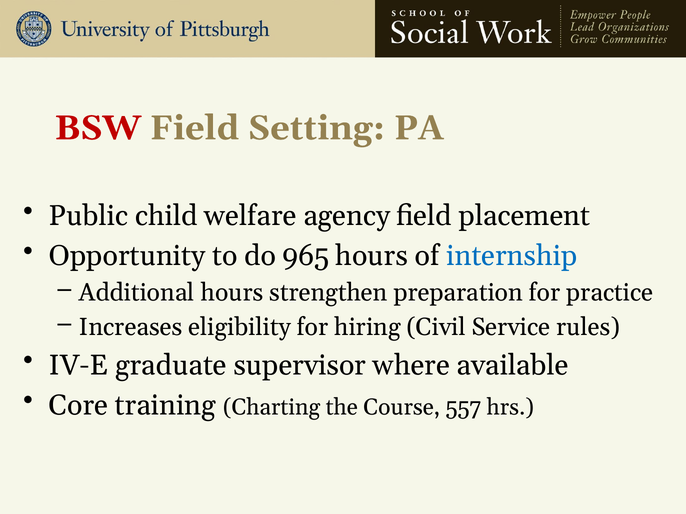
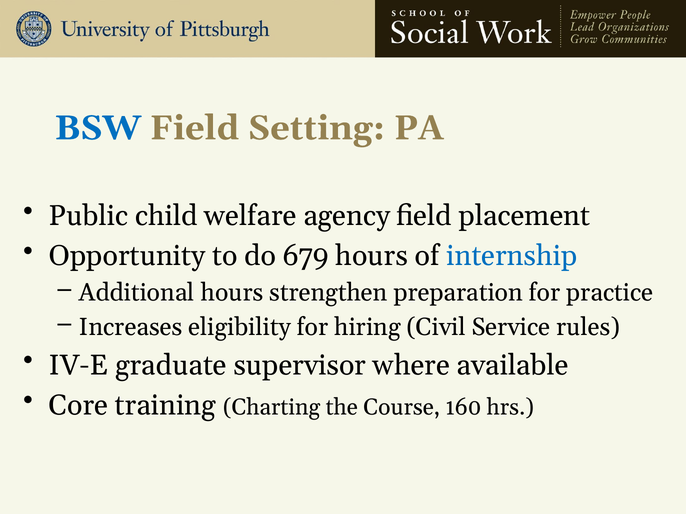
BSW colour: red -> blue (98, 128)
965: 965 -> 679 (306, 256)
557: 557 -> 160 (463, 407)
